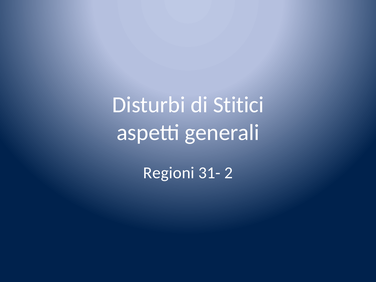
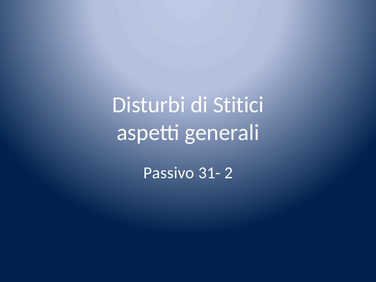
Regioni: Regioni -> Passivo (169, 173)
